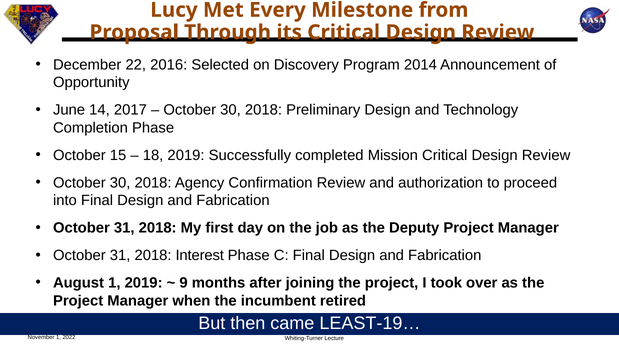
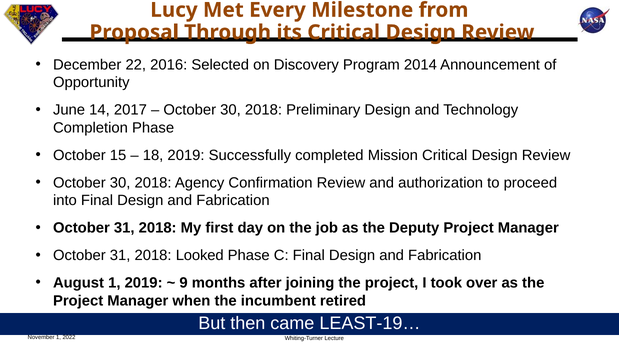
Interest: Interest -> Looked (200, 256)
